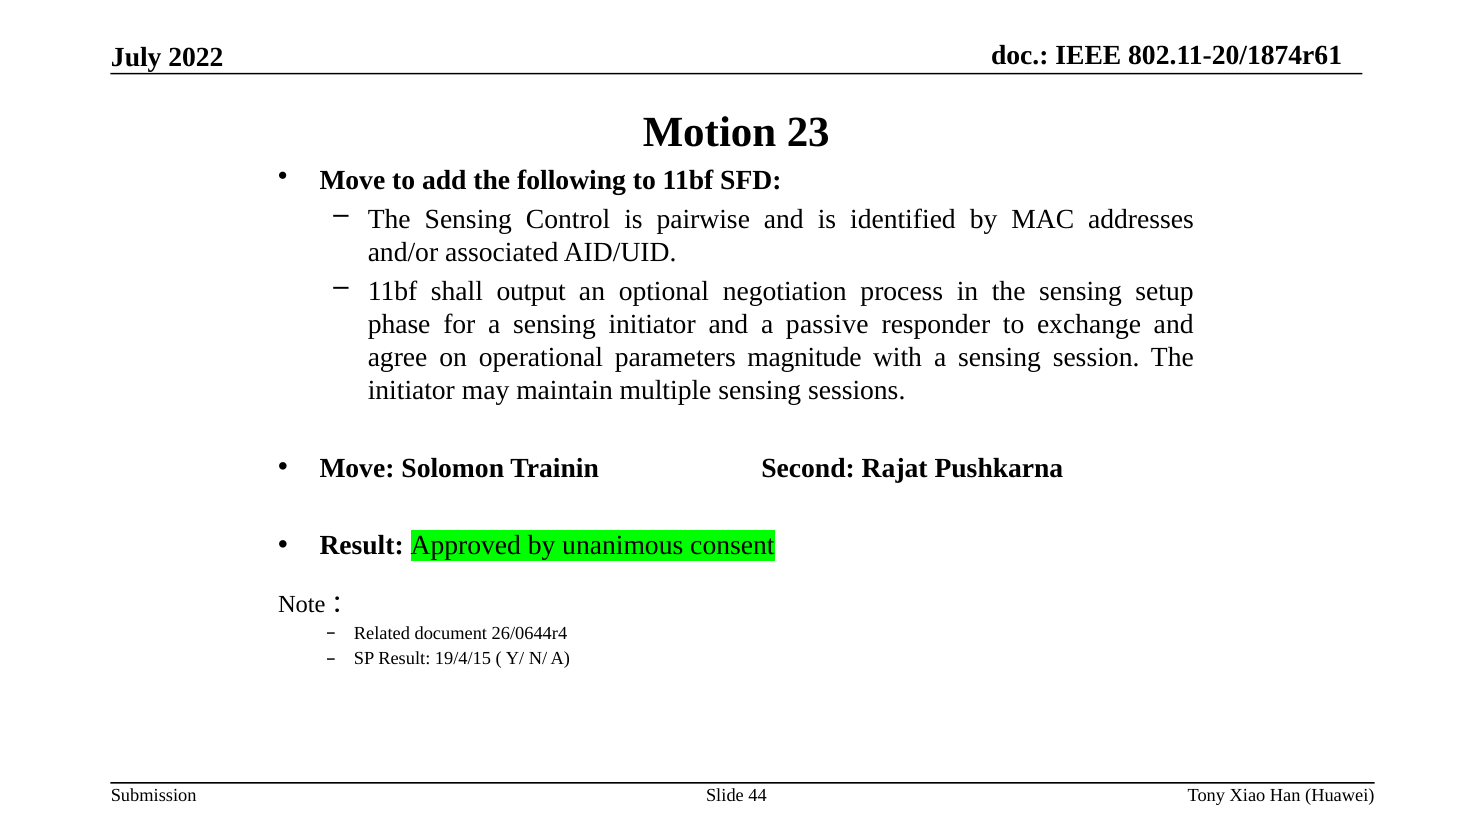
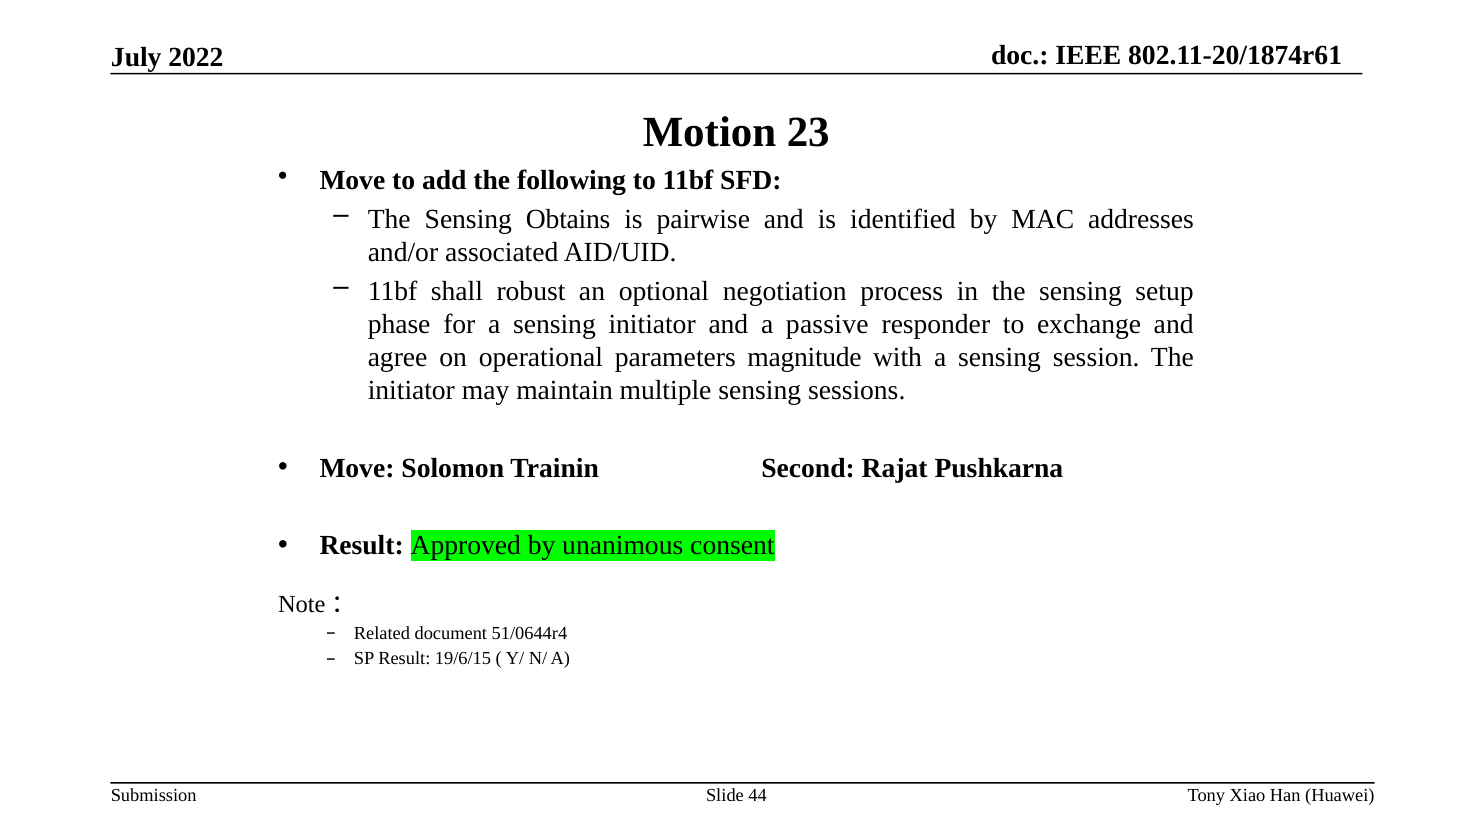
Control: Control -> Obtains (568, 219)
output: output -> robust (531, 291)
26/0644r4: 26/0644r4 -> 51/0644r4 (529, 633)
19/4/15: 19/4/15 -> 19/6/15 (463, 659)
